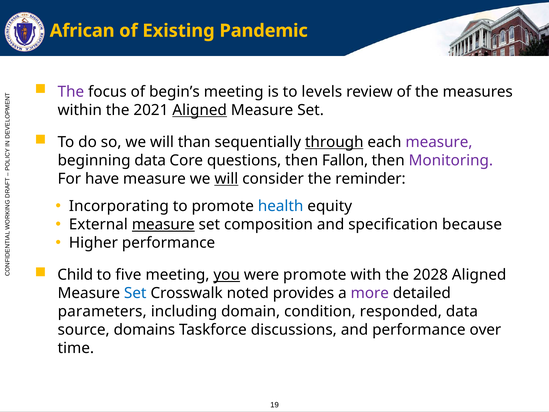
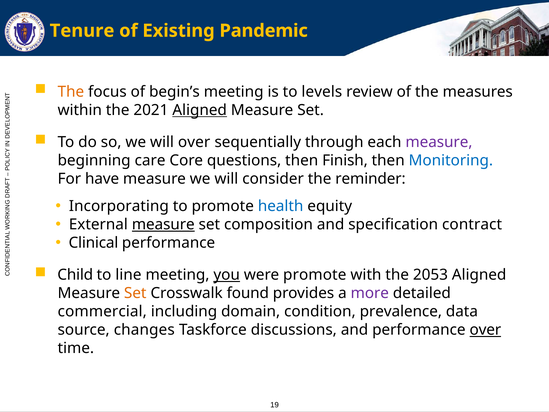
African: African -> Tenure (82, 31)
The colour: purple -> orange (71, 92)
will than: than -> over (194, 142)
through underline: present -> none (334, 142)
beginning data: data -> care (150, 160)
Fallon: Fallon -> Finish (345, 160)
Monitoring colour: purple -> blue (451, 160)
will underline: present -> none (226, 179)
because: because -> contract (472, 224)
Higher: Higher -> Clinical (93, 243)
five: five -> line (128, 275)
2028: 2028 -> 2053 (430, 275)
Set colour: blue -> orange (135, 293)
noted: noted -> found (248, 293)
parameters: parameters -> commercial (102, 311)
responded: responded -> prevalence (401, 311)
domains: domains -> changes (144, 330)
over underline: none -> present (485, 330)
